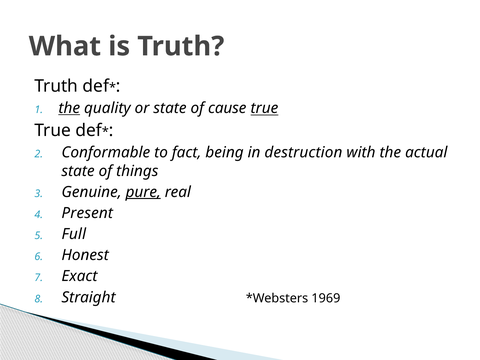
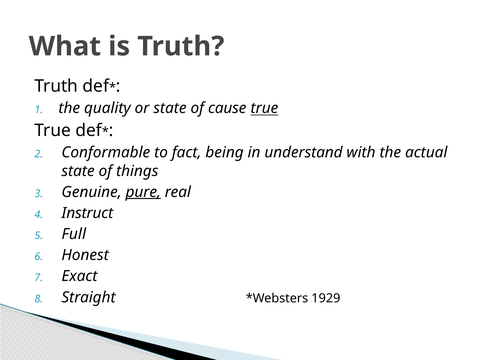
the underline: present -> none (69, 108)
destruction: destruction -> understand (304, 153)
Present: Present -> Instruct (87, 213)
1969: 1969 -> 1929 (326, 298)
